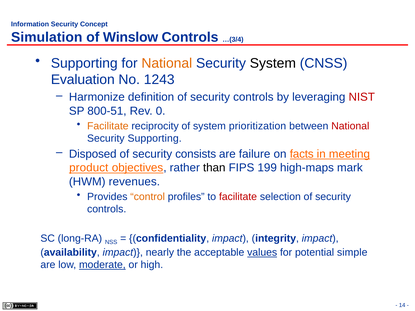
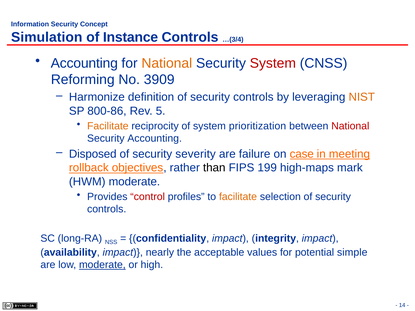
Winslow: Winslow -> Instance (131, 37)
Supporting: Supporting -> Accounting (84, 63)
System colour: black -> red (273, 63)
Evaluation: Evaluation -> Reforming (83, 80)
1243: 1243 -> 3909 (159, 80)
NIST colour: red -> orange (362, 97)
800-51: 800-51 -> 800-86 (107, 111)
0: 0 -> 5 (161, 111)
Security Supporting: Supporting -> Accounting (155, 139)
consists: consists -> severity (196, 154)
facts: facts -> case (302, 154)
product: product -> rollback (89, 168)
HWM revenues: revenues -> moderate (134, 182)
control colour: orange -> red (148, 197)
facilitate colour: red -> orange (238, 197)
values underline: present -> none (262, 253)
